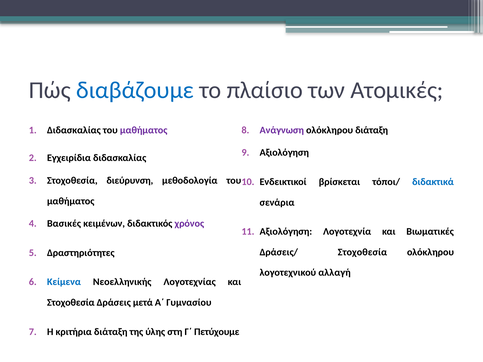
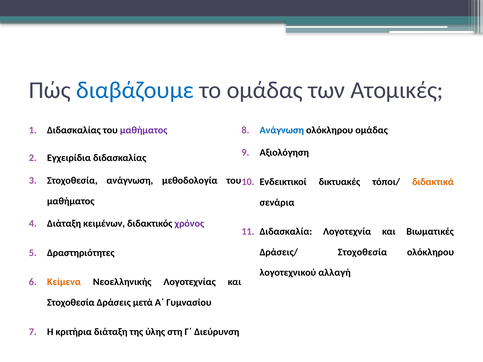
το πλαίσιο: πλαίσιο -> ομάδας (265, 90)
Ανάγνωση colour: purple -> blue (282, 130)
ολόκληρου διάταξη: διάταξη -> ομάδας (372, 130)
Στοχοθεσία διεύρυνση: διεύρυνση -> ανάγνωση (130, 181)
βρίσκεται: βρίσκεται -> δικτυακές (339, 182)
διδακτικά colour: blue -> orange (433, 182)
Βασικές: Βασικές -> Διάταξη (64, 224)
Αξιολόγηση: Αξιολόγηση -> Διδασκαλία (286, 232)
Κείμενα colour: blue -> orange (64, 282)
Πετύχουμε: Πετύχουμε -> Διεύρυνση (217, 332)
